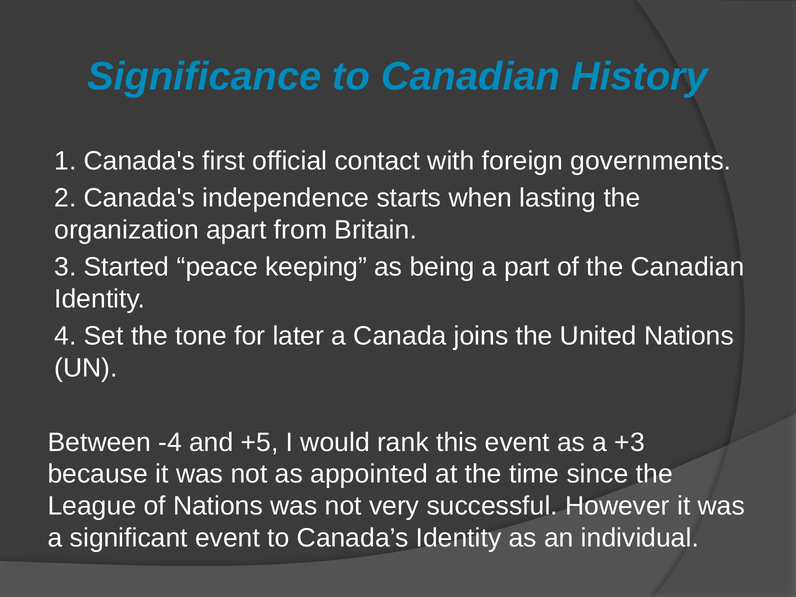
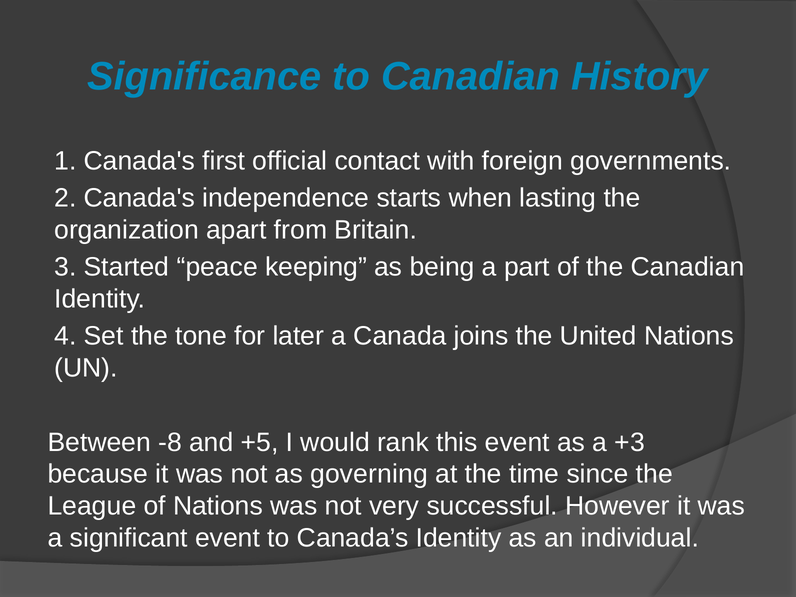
-4: -4 -> -8 (170, 442)
appointed: appointed -> governing (369, 474)
